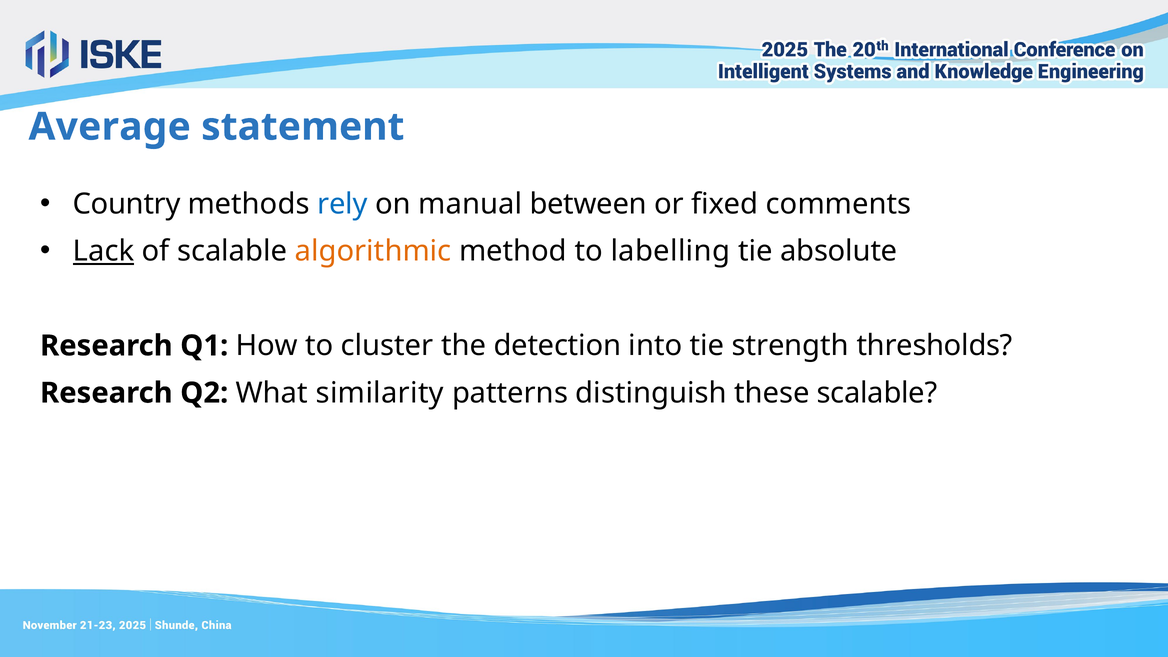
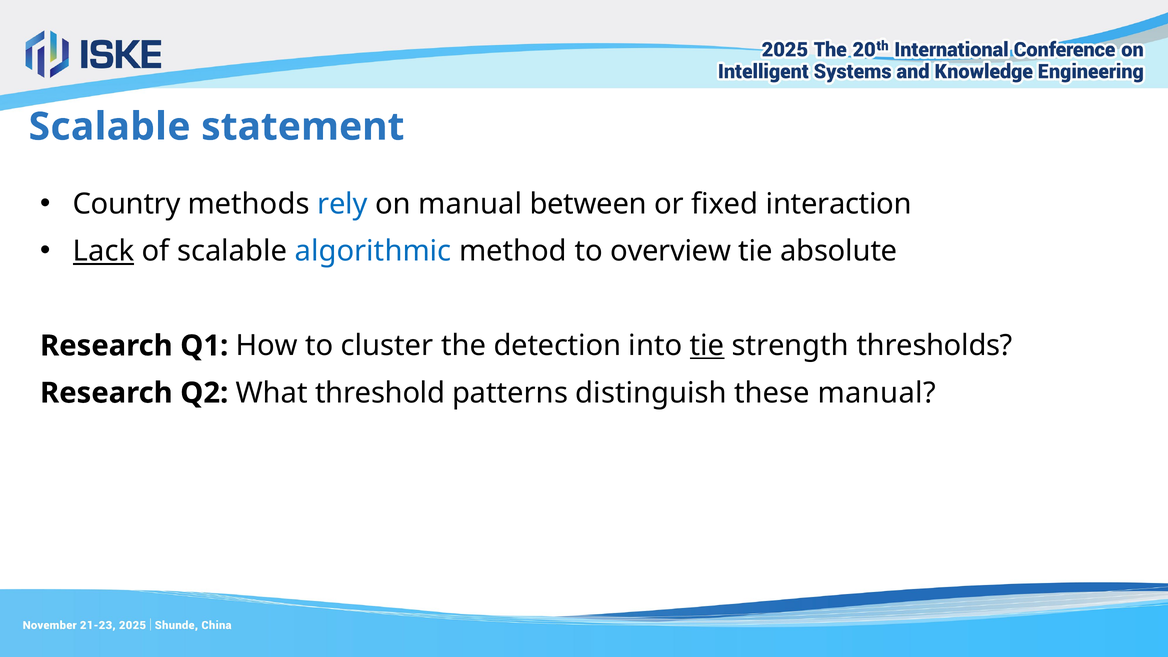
Average: Average -> Scalable (110, 127)
comments: comments -> interaction (839, 204)
algorithmic colour: orange -> blue (373, 251)
labelling: labelling -> overview (671, 251)
tie underline: none -> present (707, 346)
similarity: similarity -> threshold (380, 393)
these scalable: scalable -> manual (877, 393)
